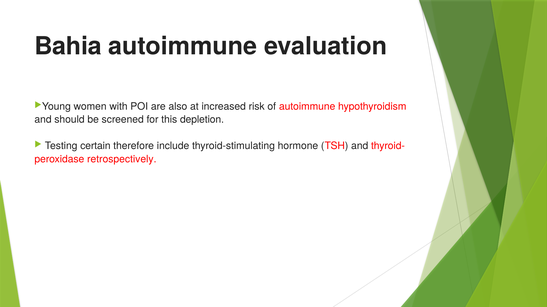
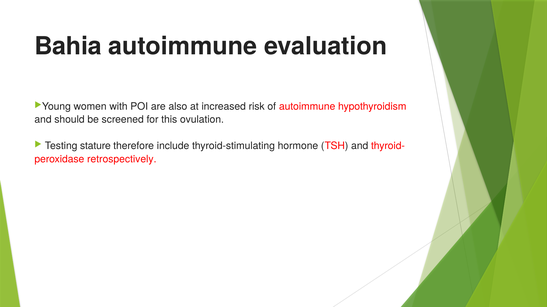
depletion: depletion -> ovulation (202, 120)
certain: certain -> stature (95, 146)
